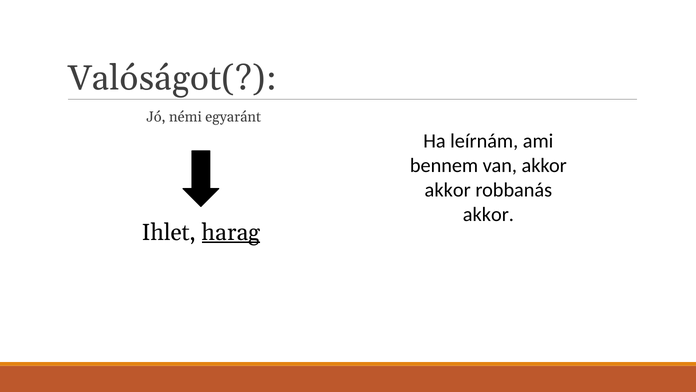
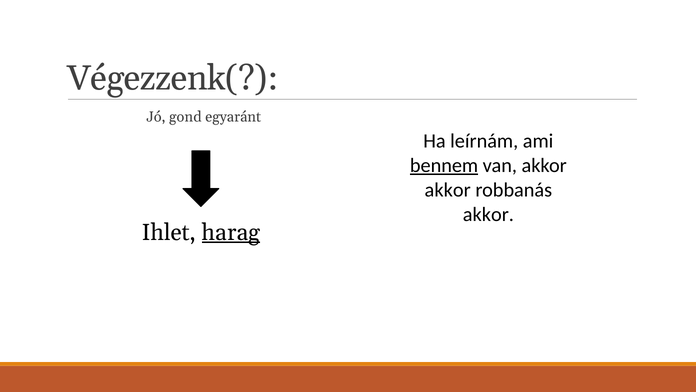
Valóságot(: Valóságot( -> Végezzenk( (173, 78)
némi: némi -> gond (185, 117)
bennem underline: none -> present (444, 165)
